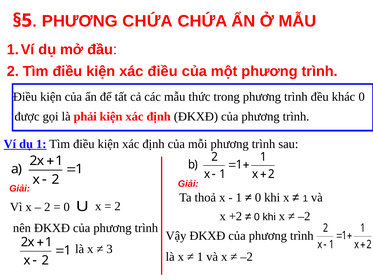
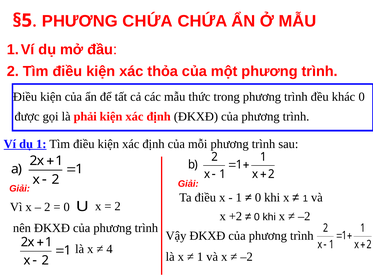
xác điều: điều -> thỏa (163, 71)
Ta thoả: thoả -> điều (205, 197)
3: 3 -> 4 (110, 249)
